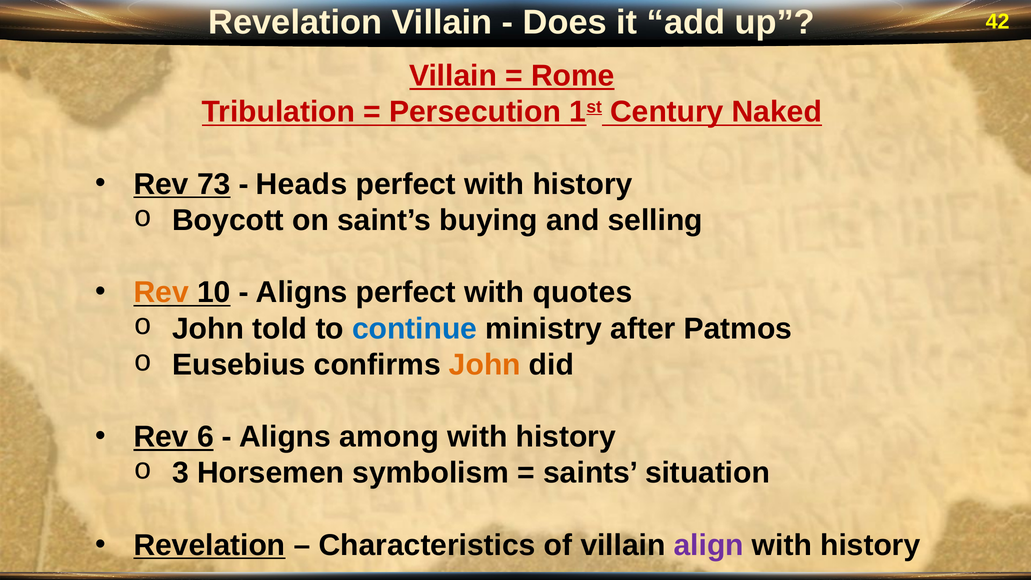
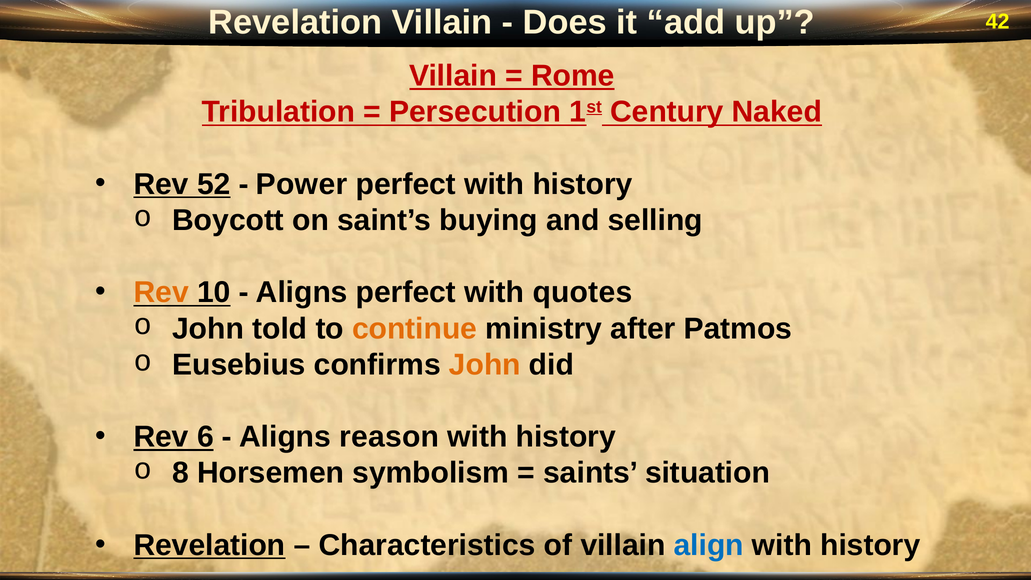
73: 73 -> 52 (214, 184)
Heads: Heads -> Power (302, 184)
continue colour: blue -> orange (415, 329)
among: among -> reason (389, 437)
3: 3 -> 8 (181, 473)
align colour: purple -> blue (709, 545)
